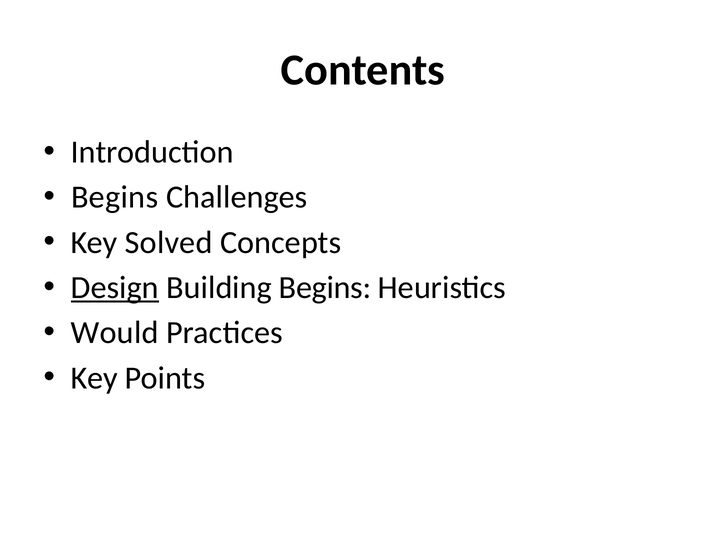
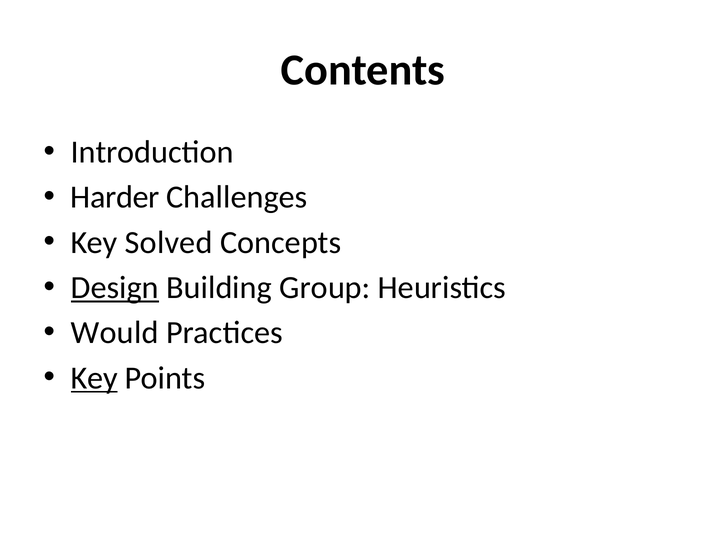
Begins: Begins -> Harder (115, 197)
Building Begins: Begins -> Group (325, 288)
Key underline: none -> present (94, 378)
